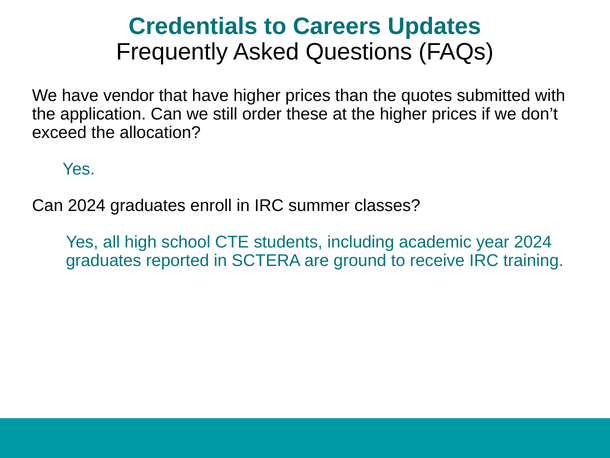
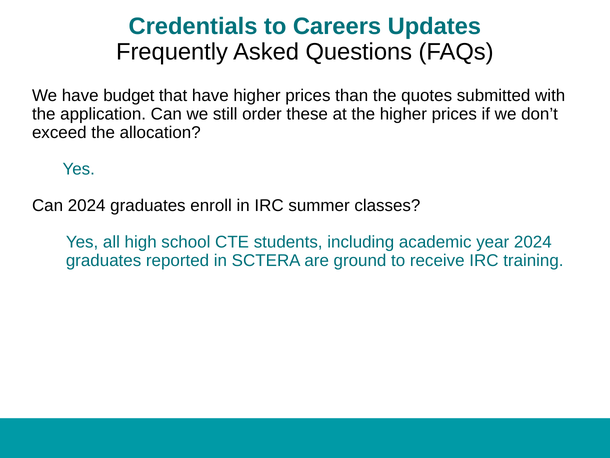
vendor: vendor -> budget (129, 96)
